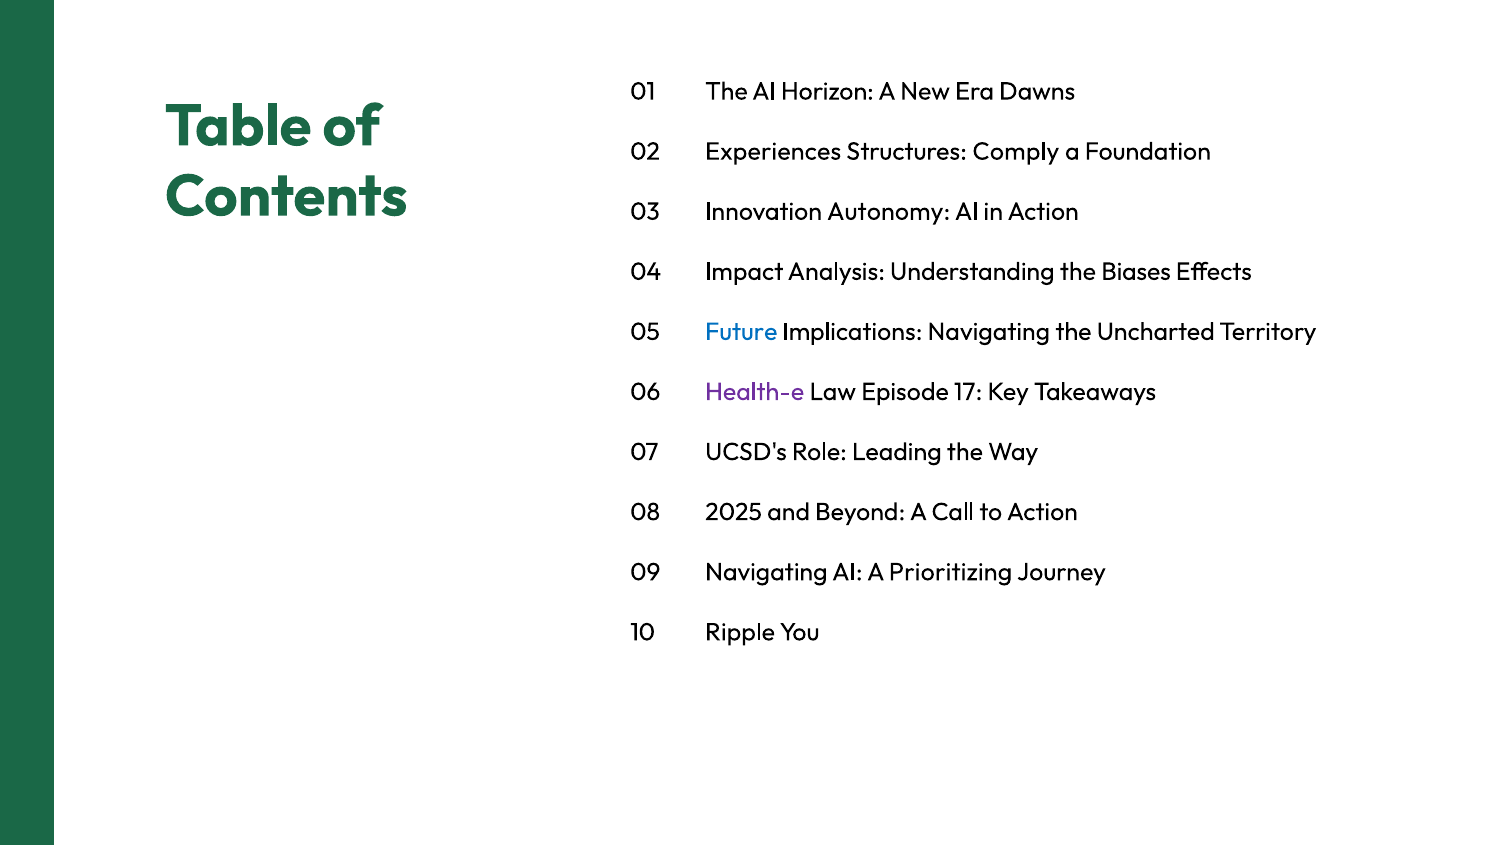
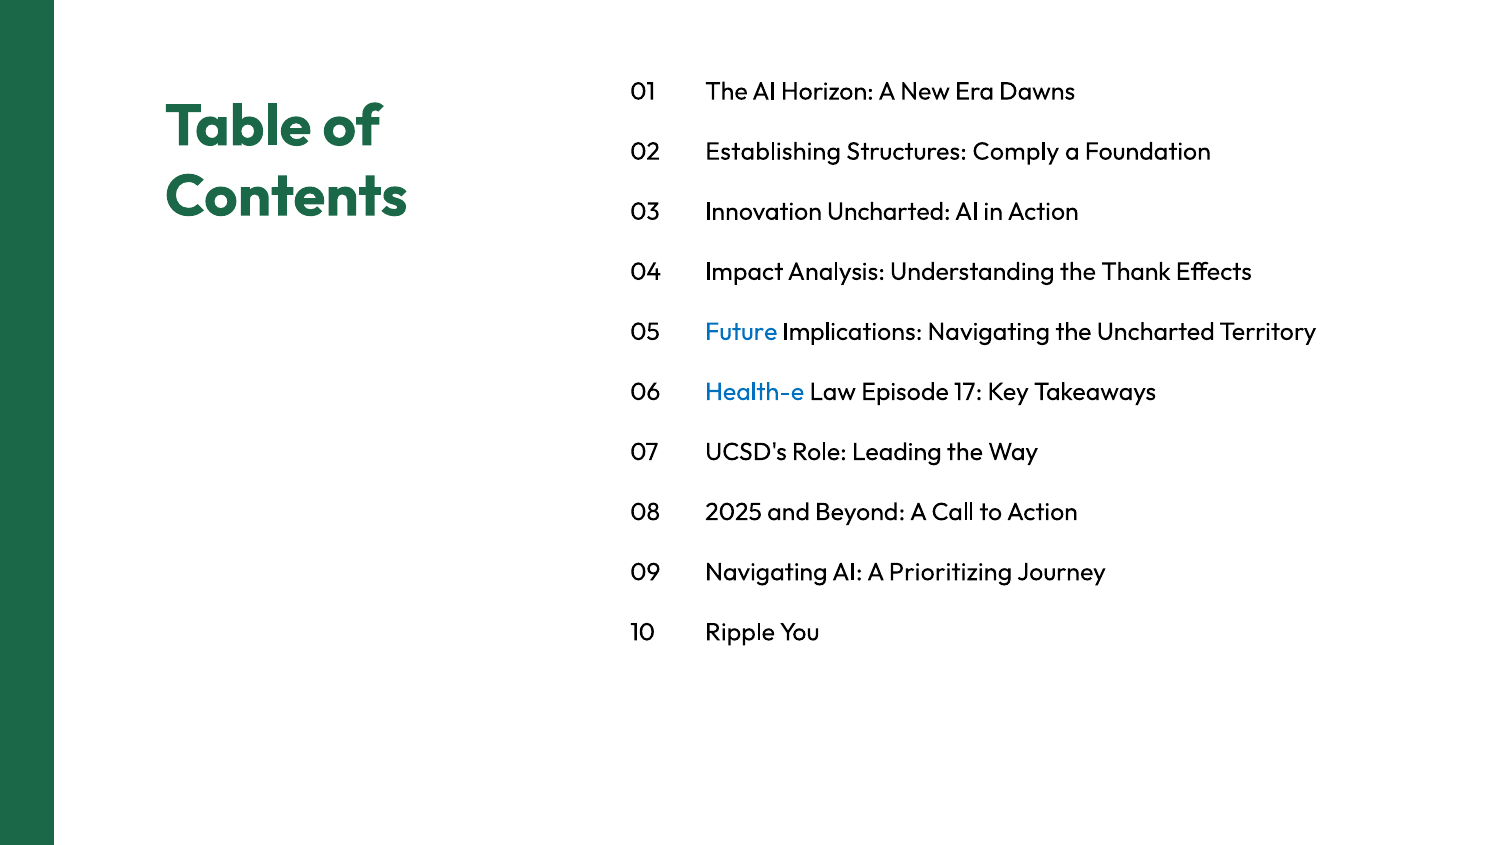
Experiences: Experiences -> Establishing (773, 151)
Innovation Autonomy: Autonomy -> Uncharted (889, 211)
Biases: Biases -> Thank (1136, 271)
Health-e colour: purple -> blue (755, 391)
